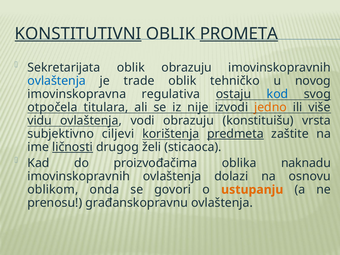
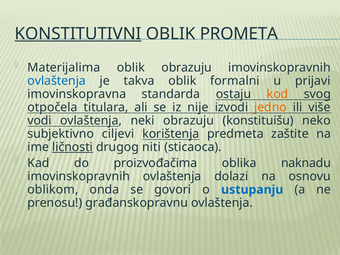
PROMETA underline: present -> none (239, 34)
Sekretarijata: Sekretarijata -> Materijalima (64, 68)
trade: trade -> takva (139, 81)
tehničko: tehničko -> formalni (235, 81)
novog: novog -> prijavi (313, 81)
regulativa: regulativa -> standarda (171, 94)
kod colour: blue -> orange (277, 94)
vidu: vidu -> vodi (40, 121)
vodi: vodi -> neki (143, 121)
vrsta: vrsta -> neko (316, 121)
predmeta underline: present -> none (235, 134)
želi: želi -> niti (152, 147)
ustupanju colour: orange -> blue (252, 190)
